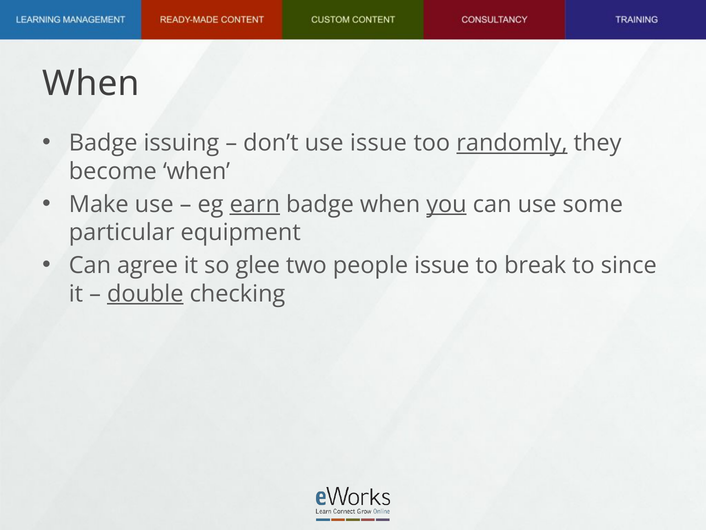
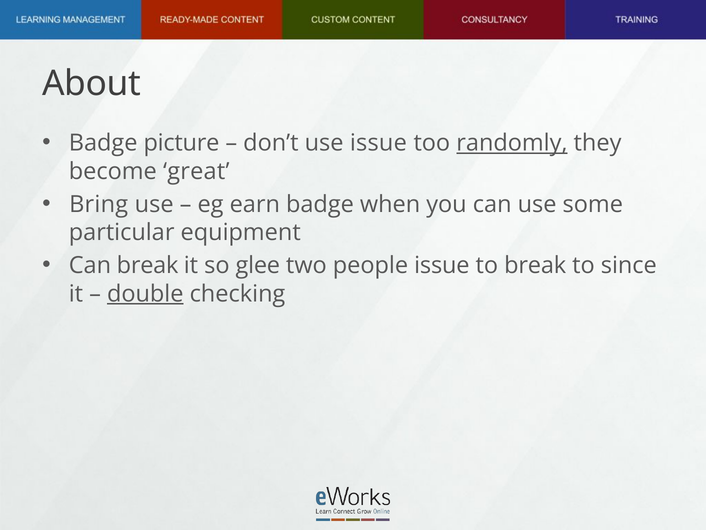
When: When -> About (91, 84)
issuing: issuing -> picture (181, 143)
become when: when -> great (196, 171)
Make: Make -> Bring (99, 204)
earn underline: present -> none (255, 204)
you underline: present -> none (447, 204)
Can agree: agree -> break (148, 265)
